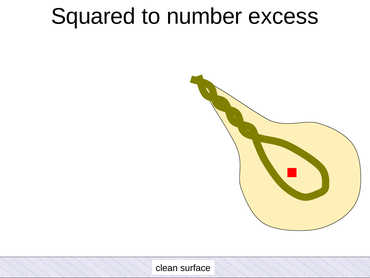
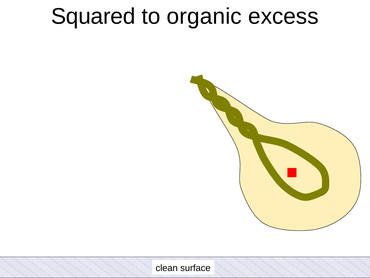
number: number -> organic (204, 16)
